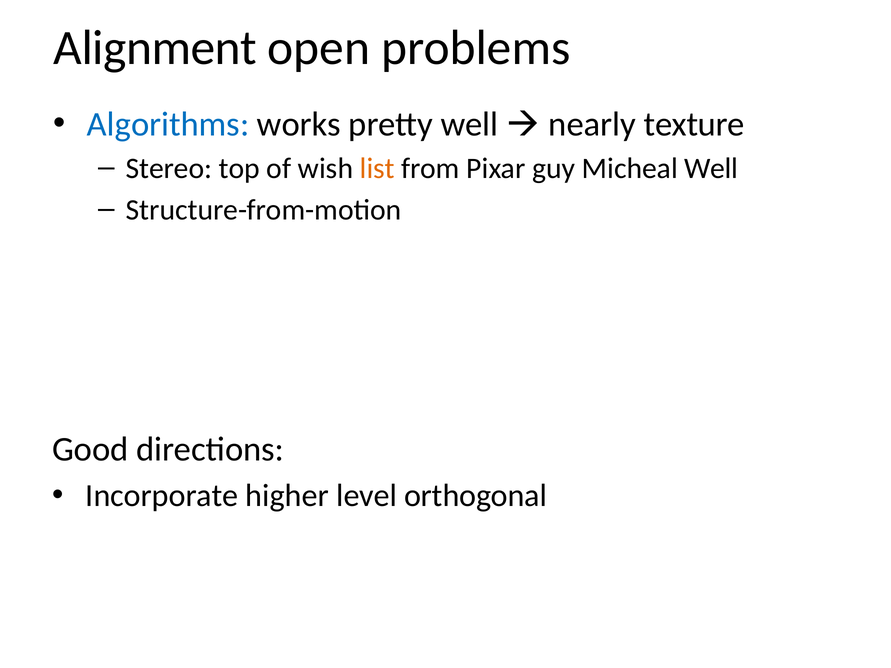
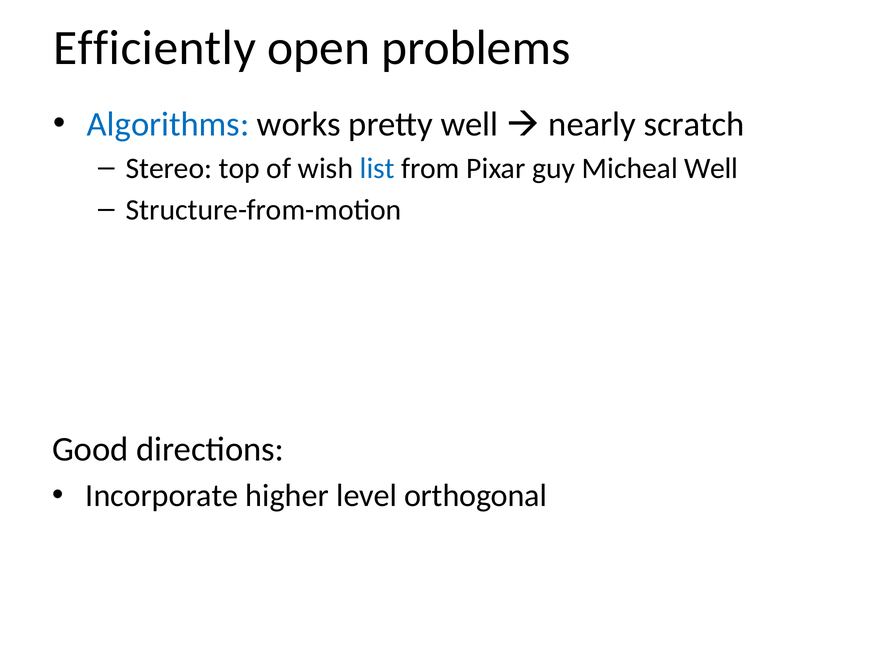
Alignment: Alignment -> Efficiently (155, 48)
texture: texture -> scratch (694, 124)
list colour: orange -> blue (377, 168)
